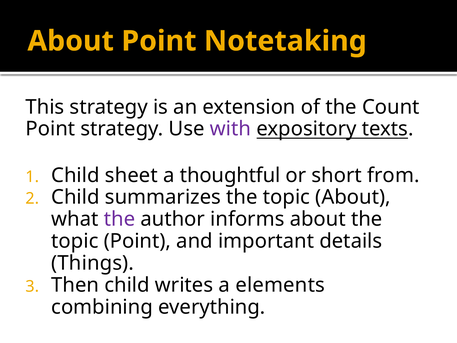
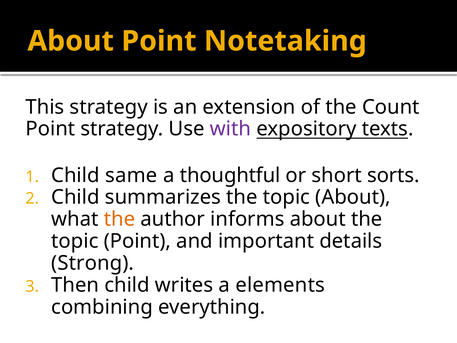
sheet: sheet -> same (131, 175)
from: from -> sorts (393, 175)
the colour: purple -> orange (119, 219)
Things: Things -> Strong (93, 263)
